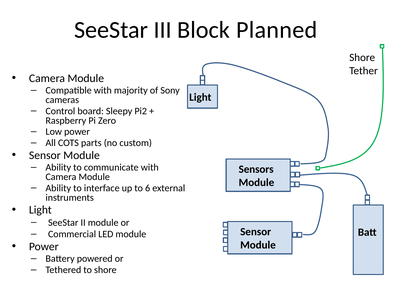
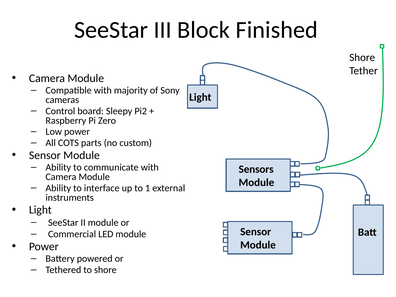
Planned: Planned -> Finished (277, 30)
6: 6 -> 1 (148, 188)
